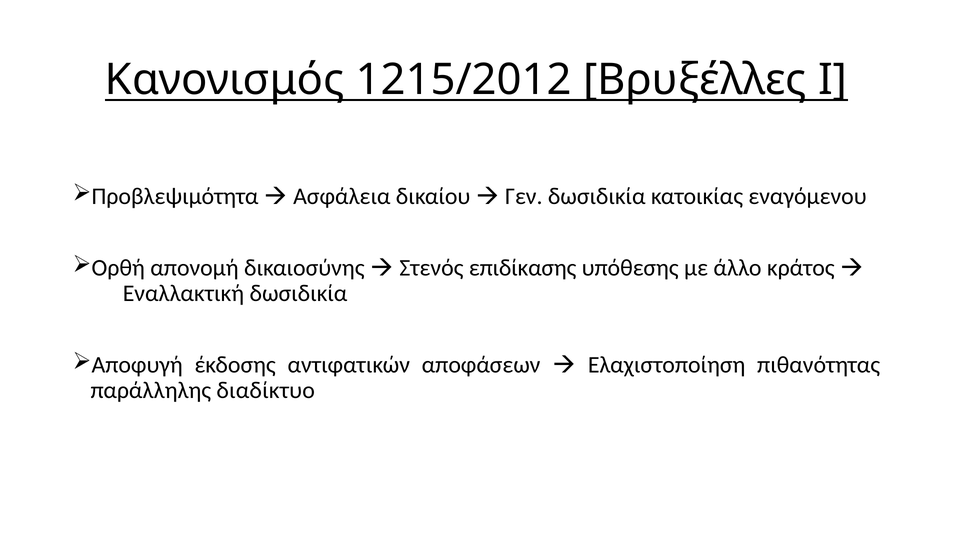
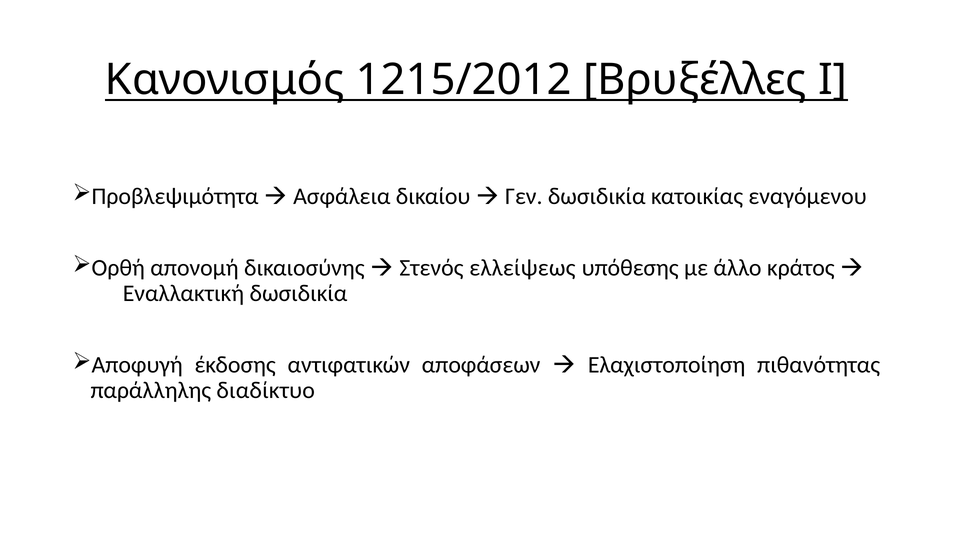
επιδίκασης: επιδίκασης -> ελλείψεως (522, 268)
